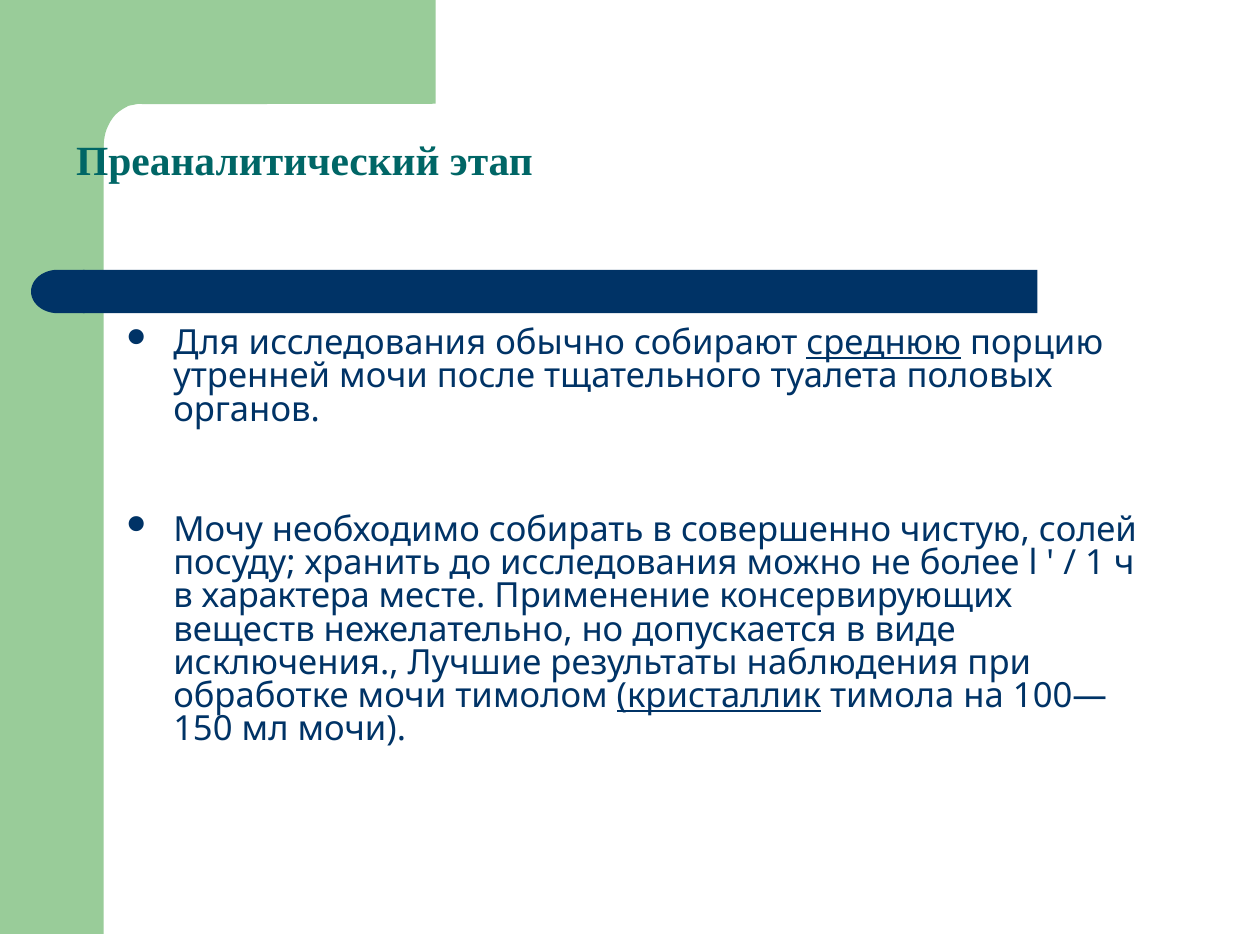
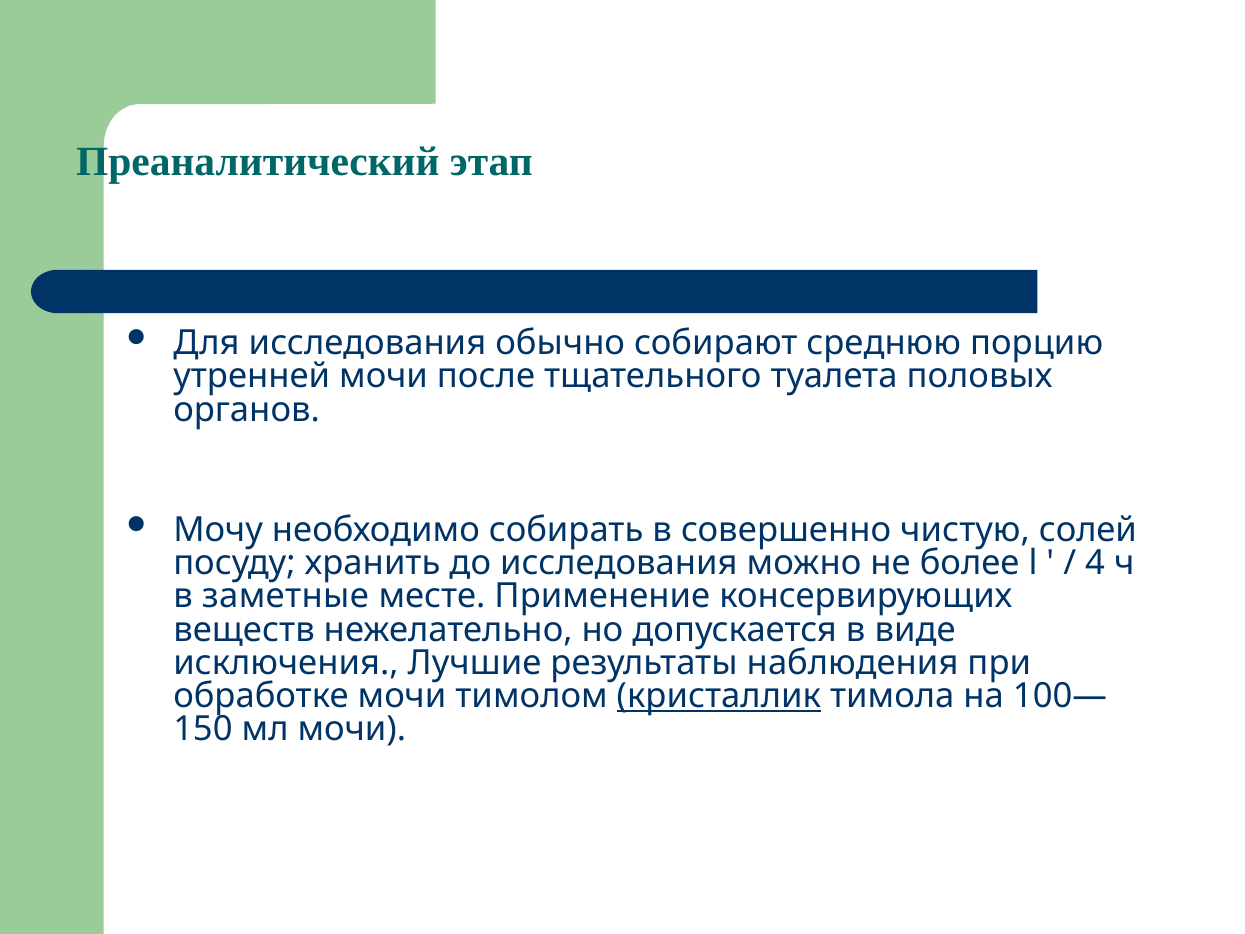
среднюю underline: present -> none (884, 343)
1: 1 -> 4 (1095, 563)
характера: характера -> заметные (285, 596)
